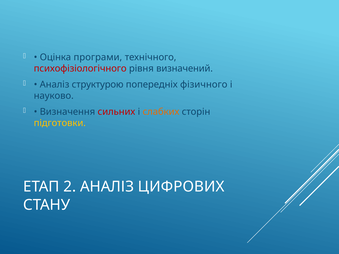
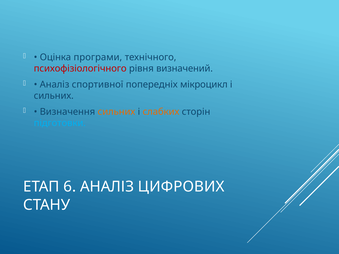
структурою: структурою -> спортивної (98, 85)
фізичного: фізичного -> мікроцикл (204, 85)
науково: науково -> сильних (54, 96)
сильних colour: red -> orange (116, 112)
підготовки colour: yellow -> light blue (60, 123)
2: 2 -> 6 (70, 187)
